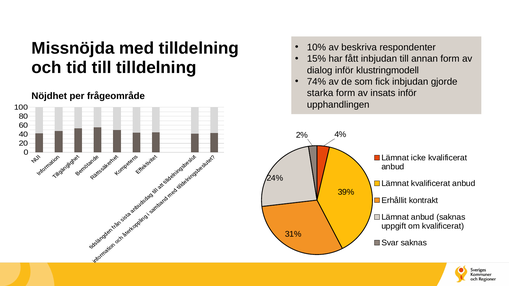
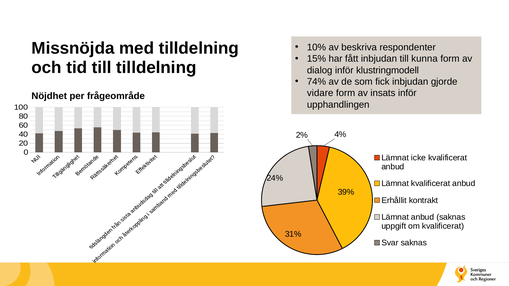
annan: annan -> kunna (424, 59)
starka: starka -> vidare (320, 93)
